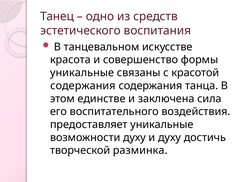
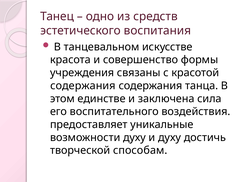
уникальные: уникальные -> учреждения (82, 73)
разминка: разминка -> способам (140, 150)
